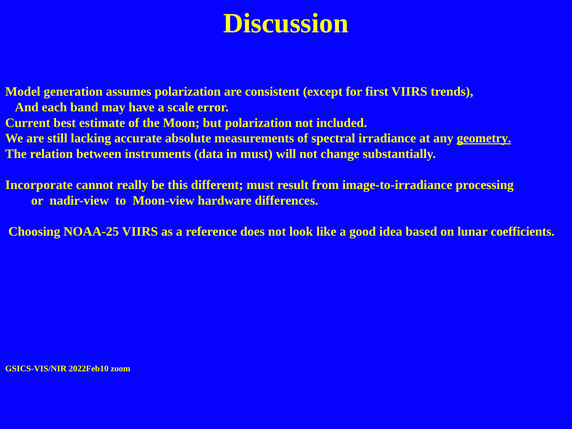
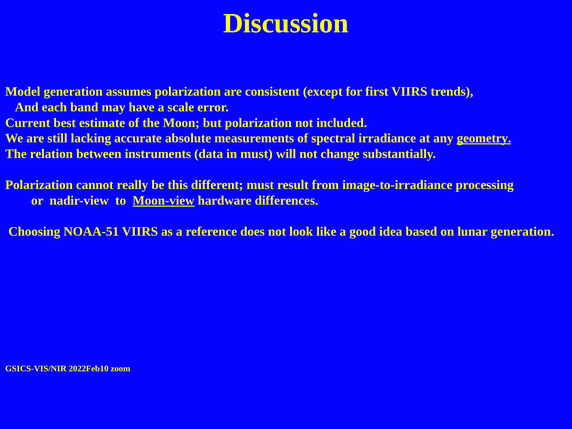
Incorporate: Incorporate -> Polarization (39, 185)
Moon-view underline: none -> present (164, 201)
NOAA-25: NOAA-25 -> NOAA-51 (91, 232)
lunar coefficients: coefficients -> generation (523, 232)
